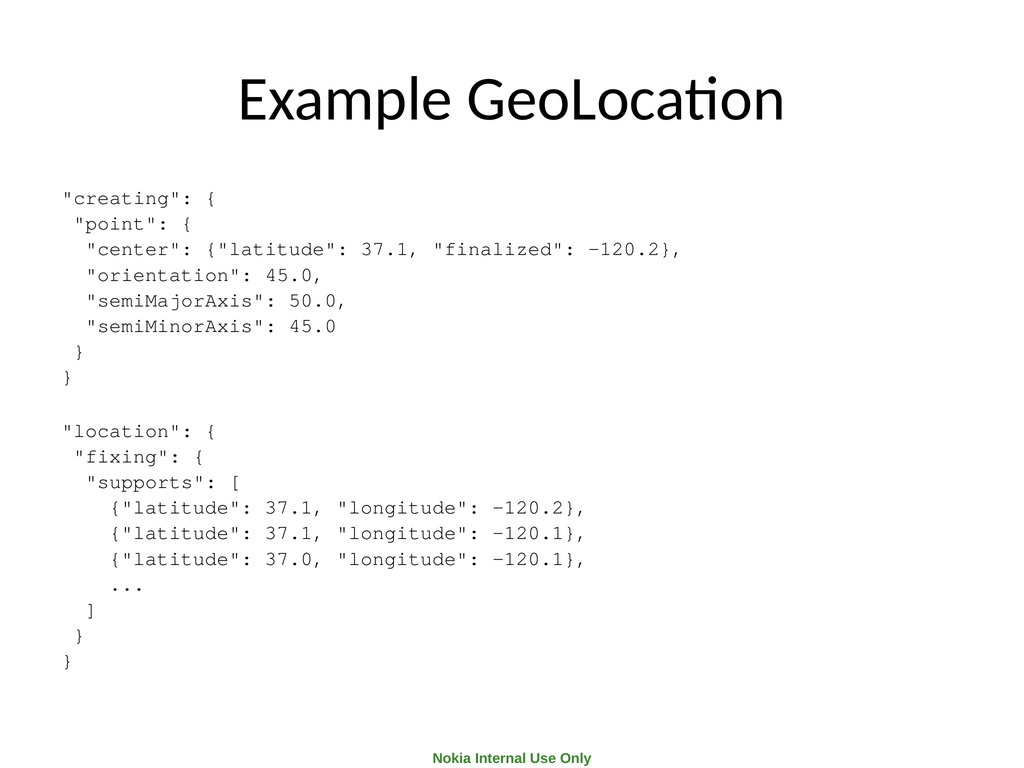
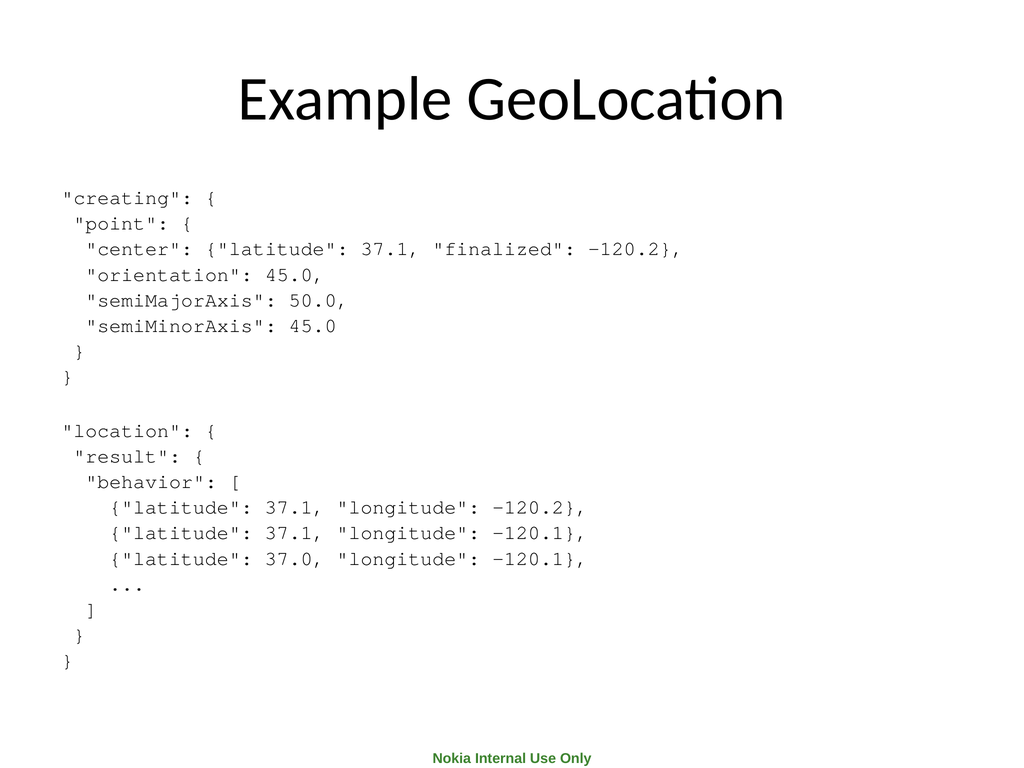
fixing: fixing -> result (127, 456)
supports: supports -> behavior (151, 482)
